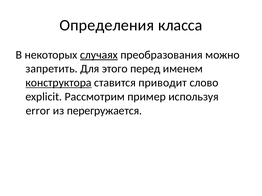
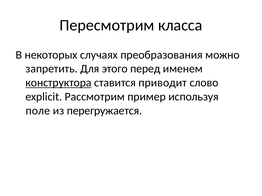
Определения: Определения -> Пересмотрим (107, 25)
случаях underline: present -> none (99, 55)
error: error -> поле (38, 111)
